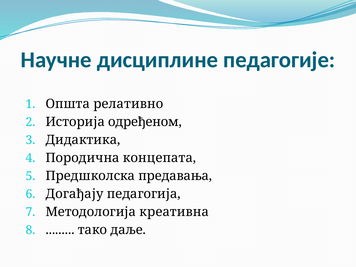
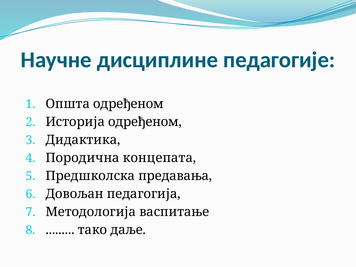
Општа релативно: релативно -> одређеном (128, 104)
Догађају: Догађају -> Довољан (75, 194)
креативна: креативна -> васпитање (174, 212)
